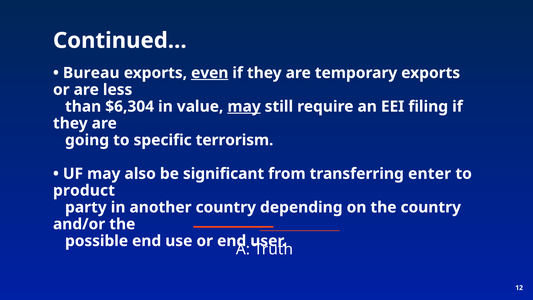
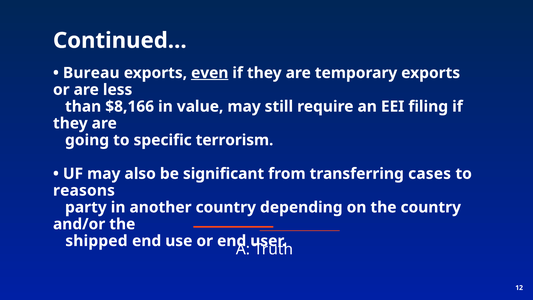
$6,304: $6,304 -> $8,166 (130, 106)
may underline: present -> none (244, 106)
enter: enter -> cases (430, 174)
product: product -> reasons (84, 190)
possible: possible -> shipped (96, 241)
